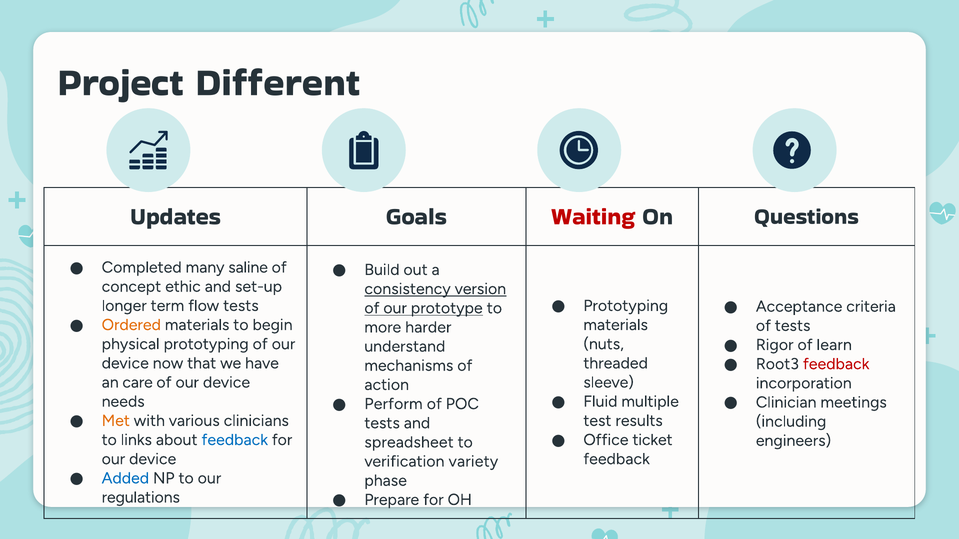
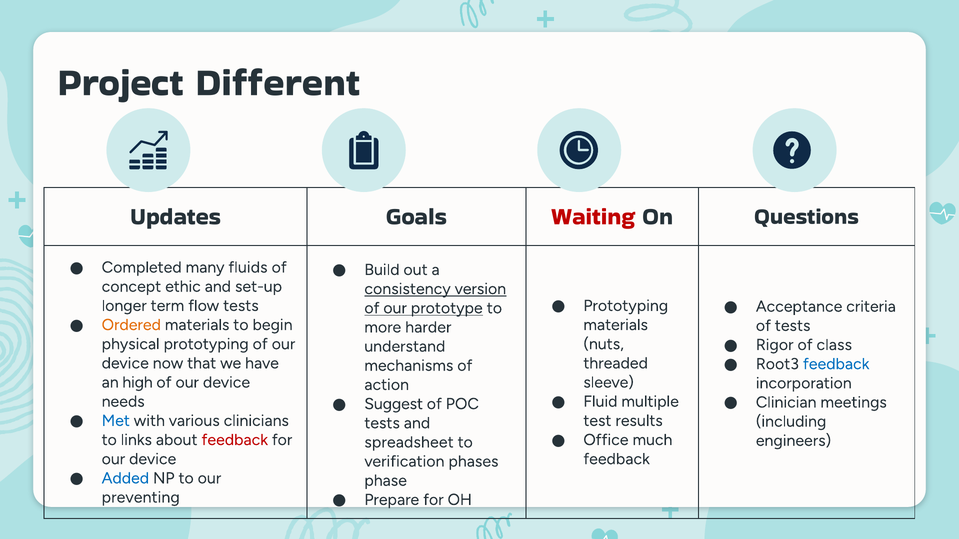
saline: saline -> fluids (248, 268)
learn: learn -> class (834, 345)
feedback colour: red -> blue (836, 364)
care: care -> high (138, 383)
Perform: Perform -> Suggest (394, 404)
Met colour: orange -> blue (116, 421)
feedback colour: blue -> red (235, 440)
ticket: ticket -> much (652, 440)
variety: variety -> phases (473, 462)
regulations: regulations -> preventing (141, 498)
